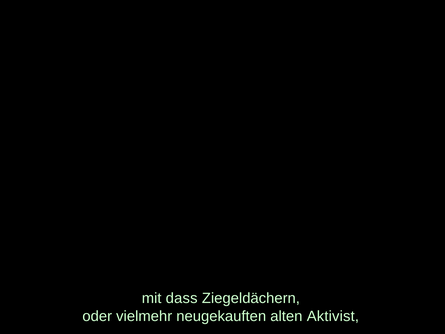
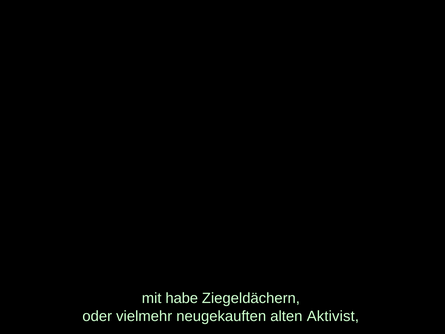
dass: dass -> habe (182, 298)
